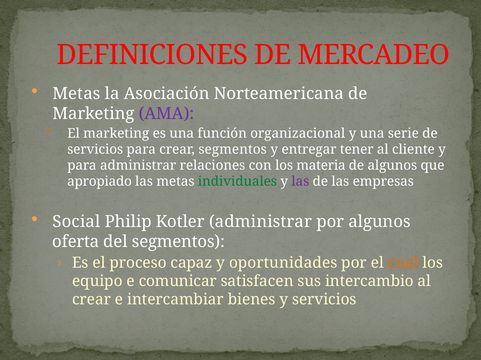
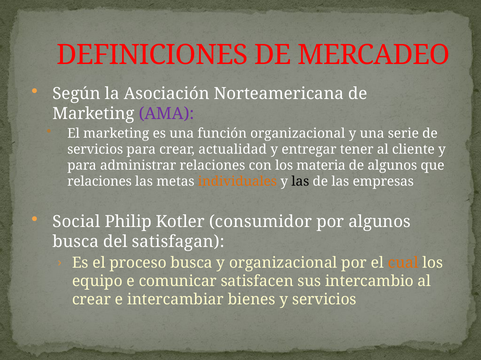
Metas: Metas -> Según (77, 94)
crear segmentos: segmentos -> actualidad (233, 150)
apropiado: apropiado -> relaciones (100, 182)
individuales colour: green -> orange (237, 182)
las colour: purple -> black (300, 182)
Kotler administrar: administrar -> consumidor (261, 222)
oferta: oferta -> busca (76, 242)
del segmentos: segmentos -> satisfagan (178, 242)
proceso capaz: capaz -> busca (192, 263)
y oportunidades: oportunidades -> organizacional (283, 263)
